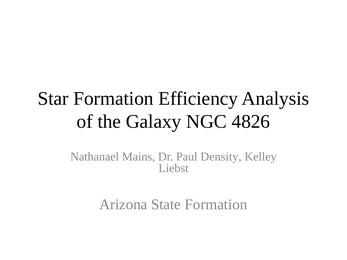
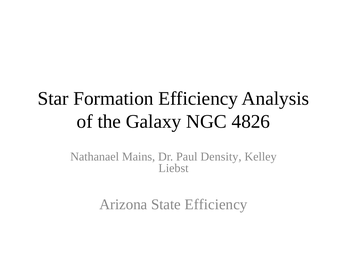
State Formation: Formation -> Efficiency (216, 205)
